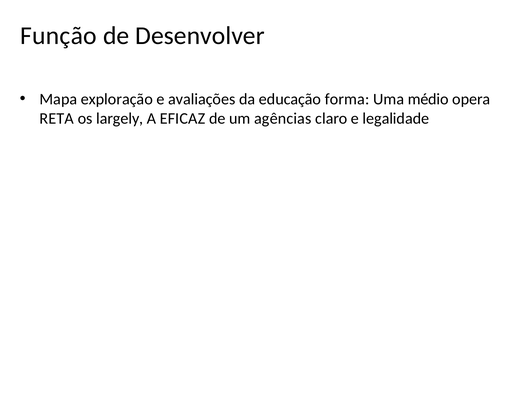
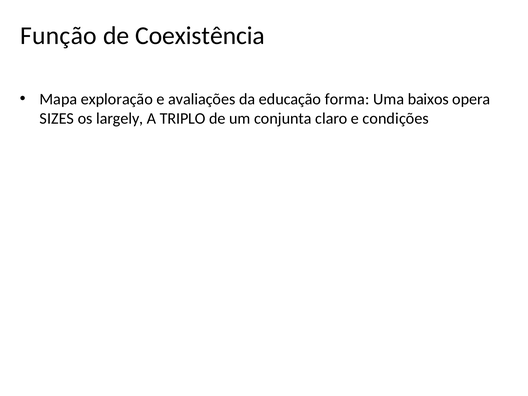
Desenvolver: Desenvolver -> Coexistência (200, 36)
médio: médio -> baixos (428, 99)
RETA: RETA -> SIZES (57, 119)
EFICAZ: EFICAZ -> TRIPLO (183, 119)
agências: agências -> conjunta (283, 119)
legalidade: legalidade -> condições (396, 119)
